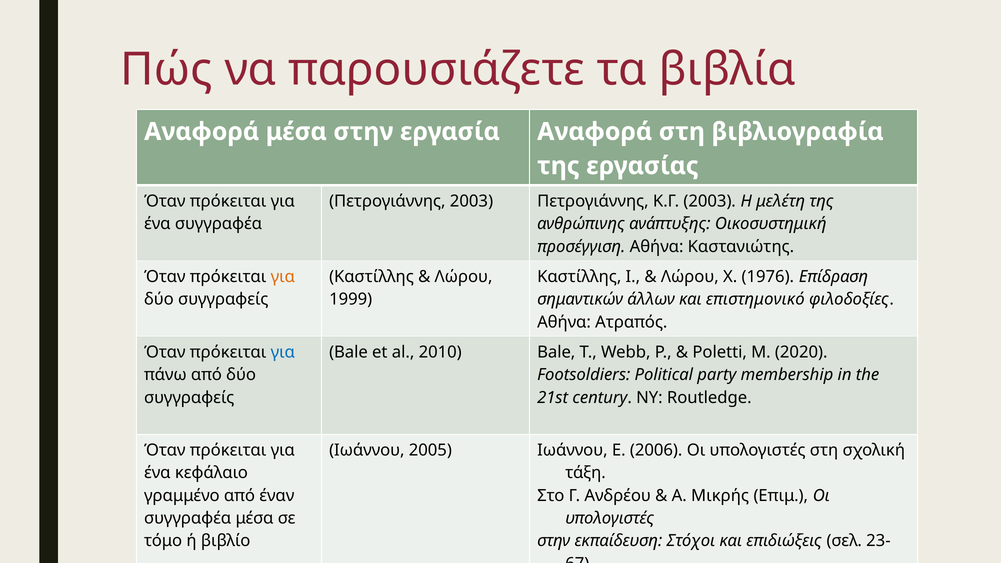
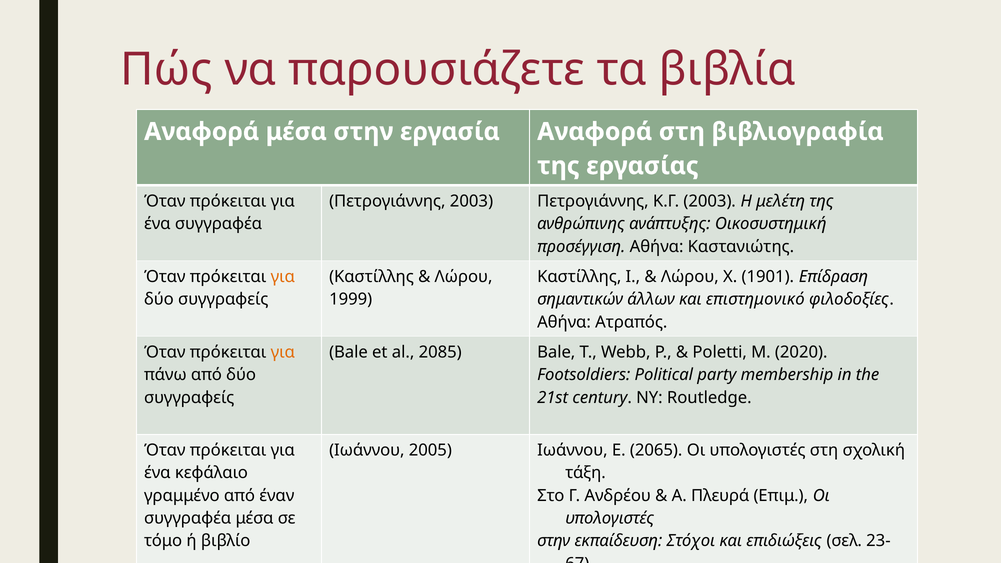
1976: 1976 -> 1901 (768, 277)
για colour: blue -> orange (283, 352)
2010: 2010 -> 2085 (440, 352)
2006: 2006 -> 2065 (656, 450)
Μικρής: Μικρής -> Πλευρά (720, 496)
